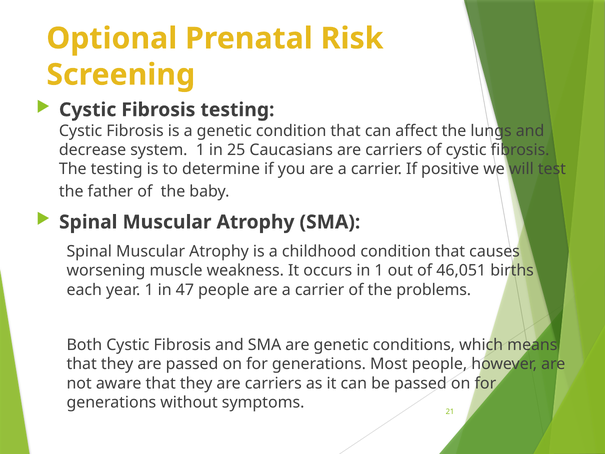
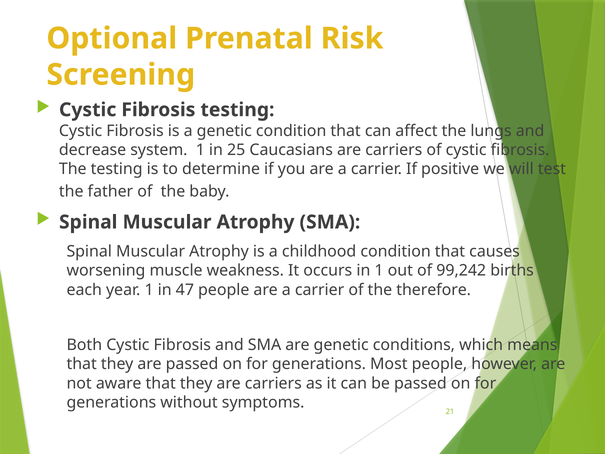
46,051: 46,051 -> 99,242 (461, 270)
problems: problems -> therefore (434, 290)
